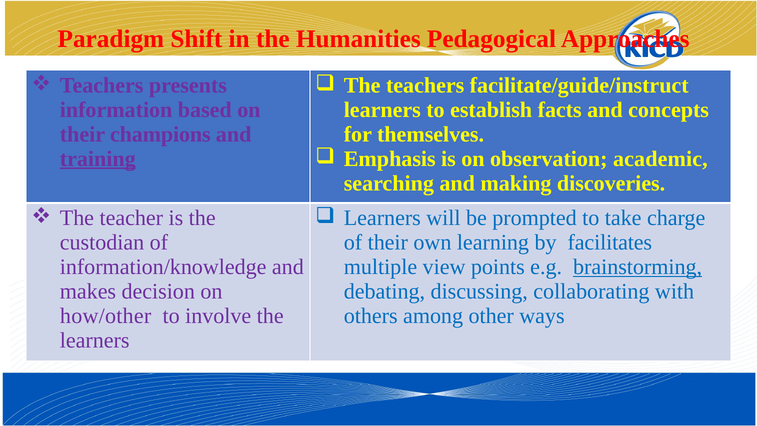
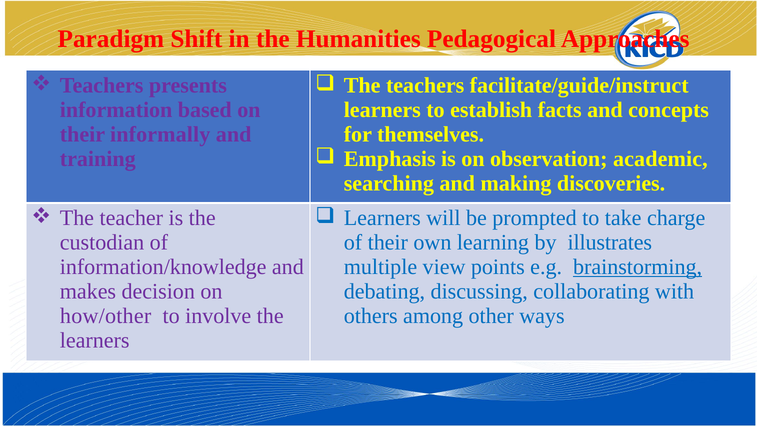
champions: champions -> informally (160, 134)
training underline: present -> none (98, 159)
facilitates: facilitates -> illustrates (610, 242)
